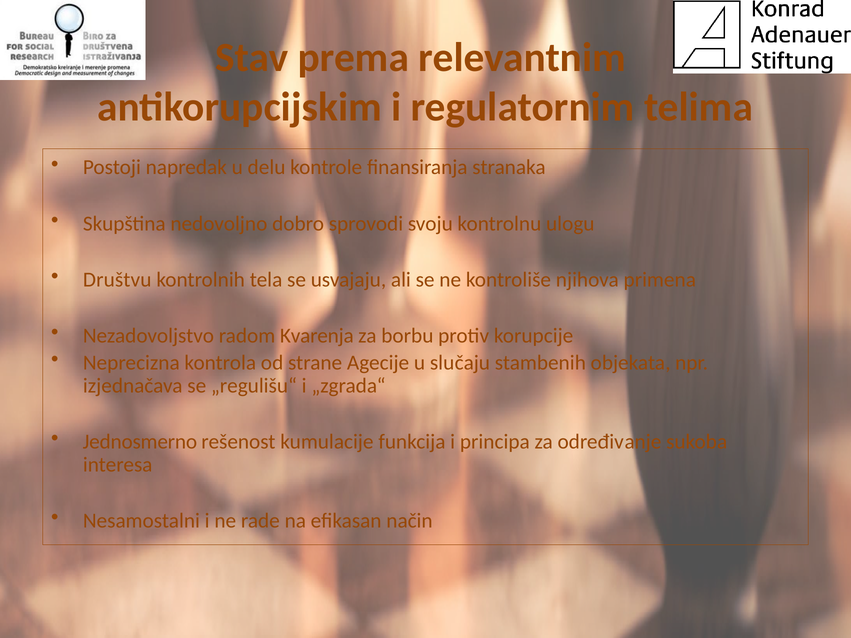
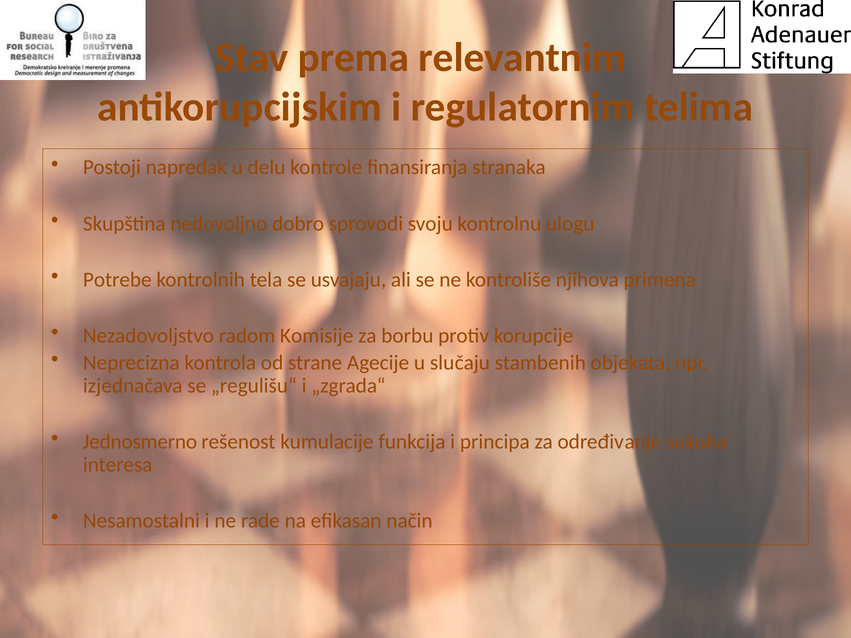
Društvu: Društvu -> Potrebe (117, 280)
Kvarenja: Kvarenja -> Komisije (317, 336)
